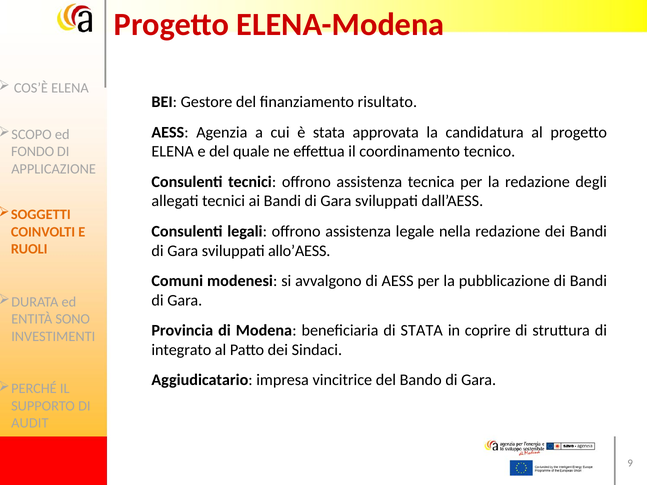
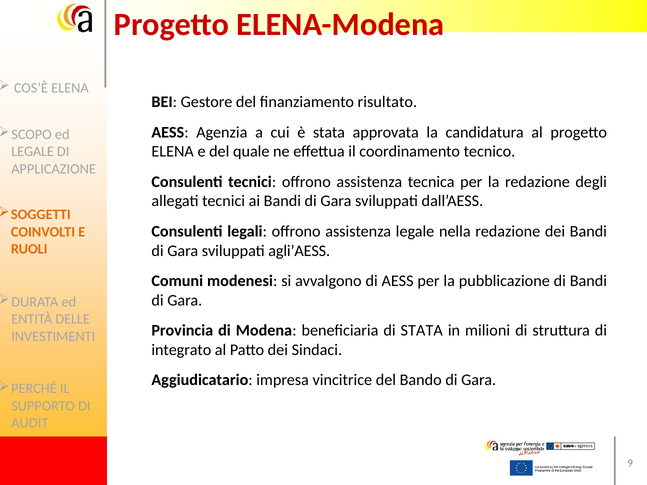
FONDO: FONDO -> LEGALE (33, 152)
allo’AESS: allo’AESS -> agli’AESS (299, 251)
SONO: SONO -> DELLE (73, 319)
coprire: coprire -> milioni (488, 331)
